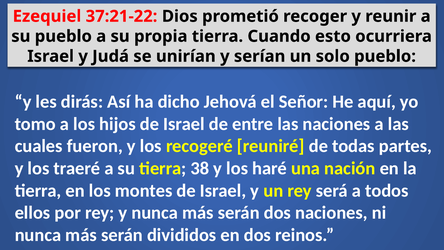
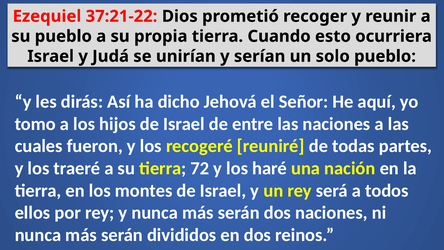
38: 38 -> 72 (200, 168)
